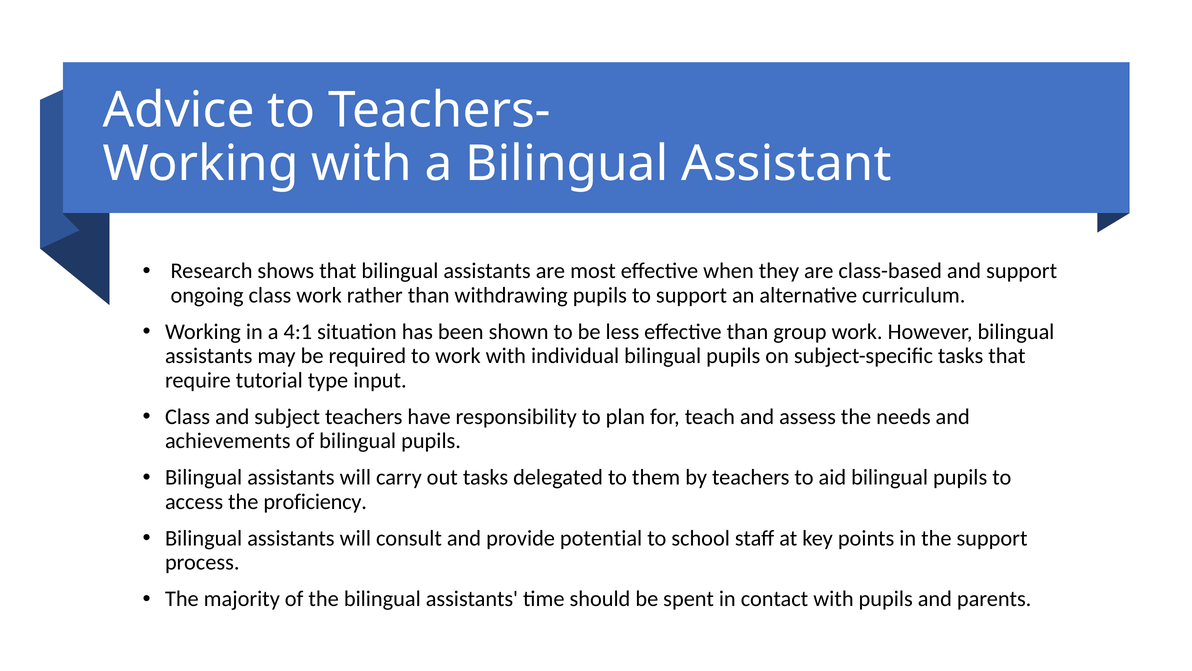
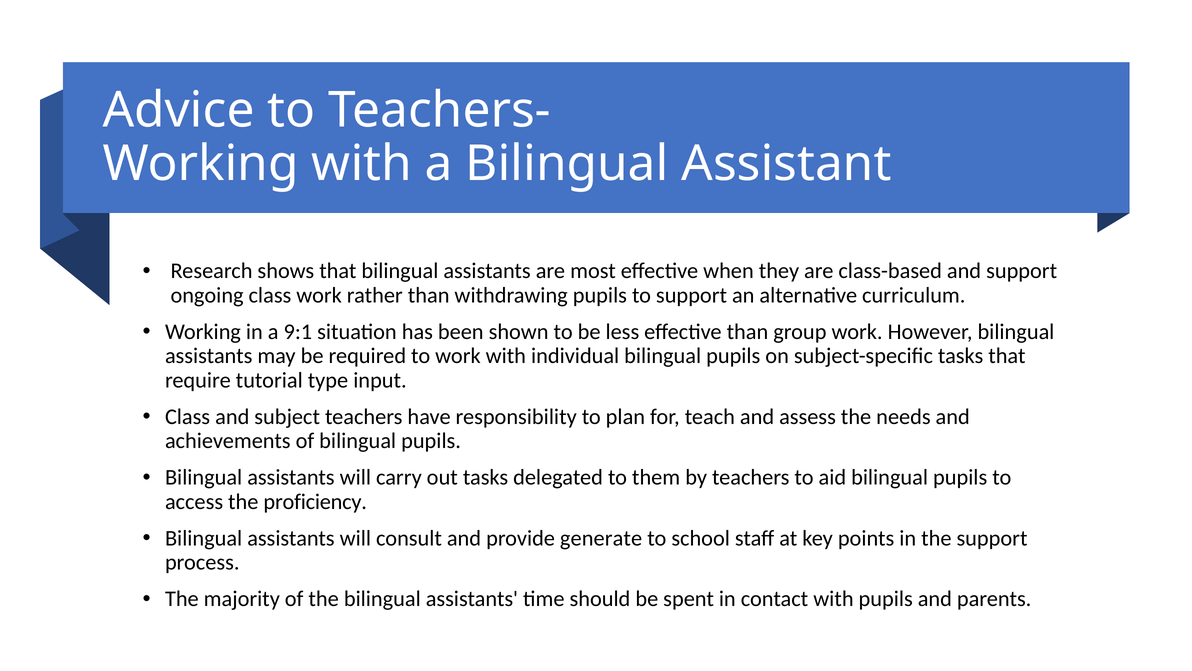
4:1: 4:1 -> 9:1 (298, 332)
potential: potential -> generate (601, 538)
